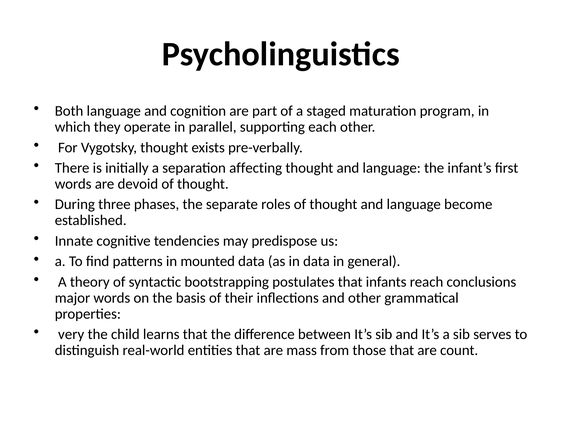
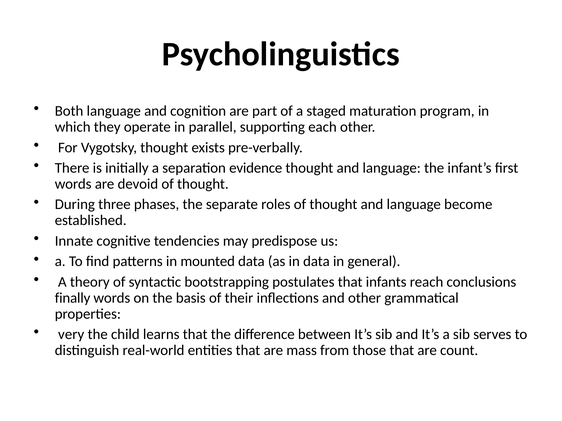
affecting: affecting -> evidence (256, 168)
major: major -> finally (73, 298)
